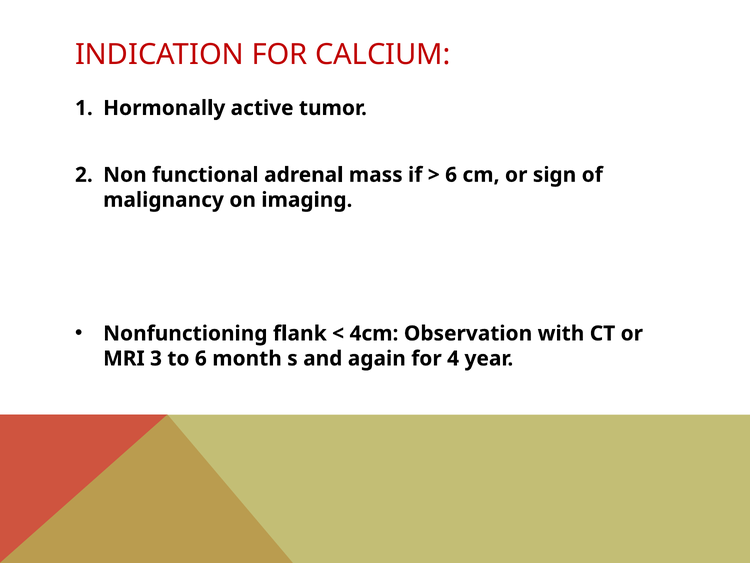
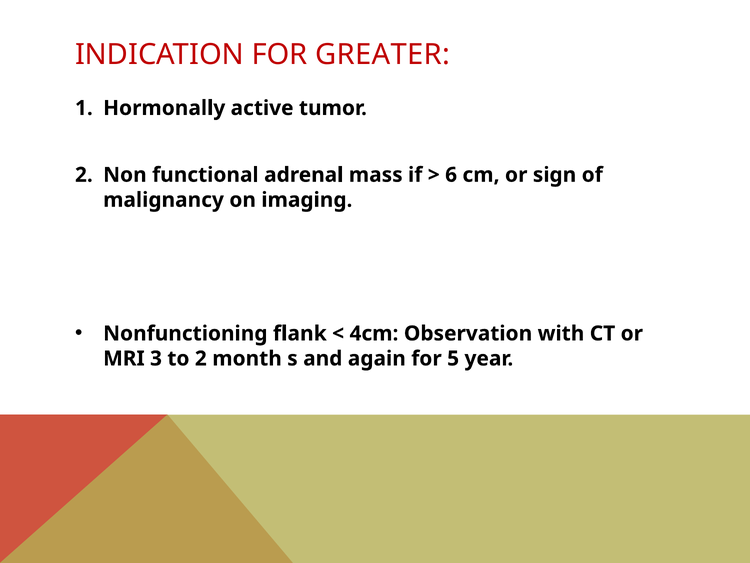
CALCIUM: CALCIUM -> GREATER (383, 55)
to 6: 6 -> 2 (201, 358)
4: 4 -> 5 (453, 358)
